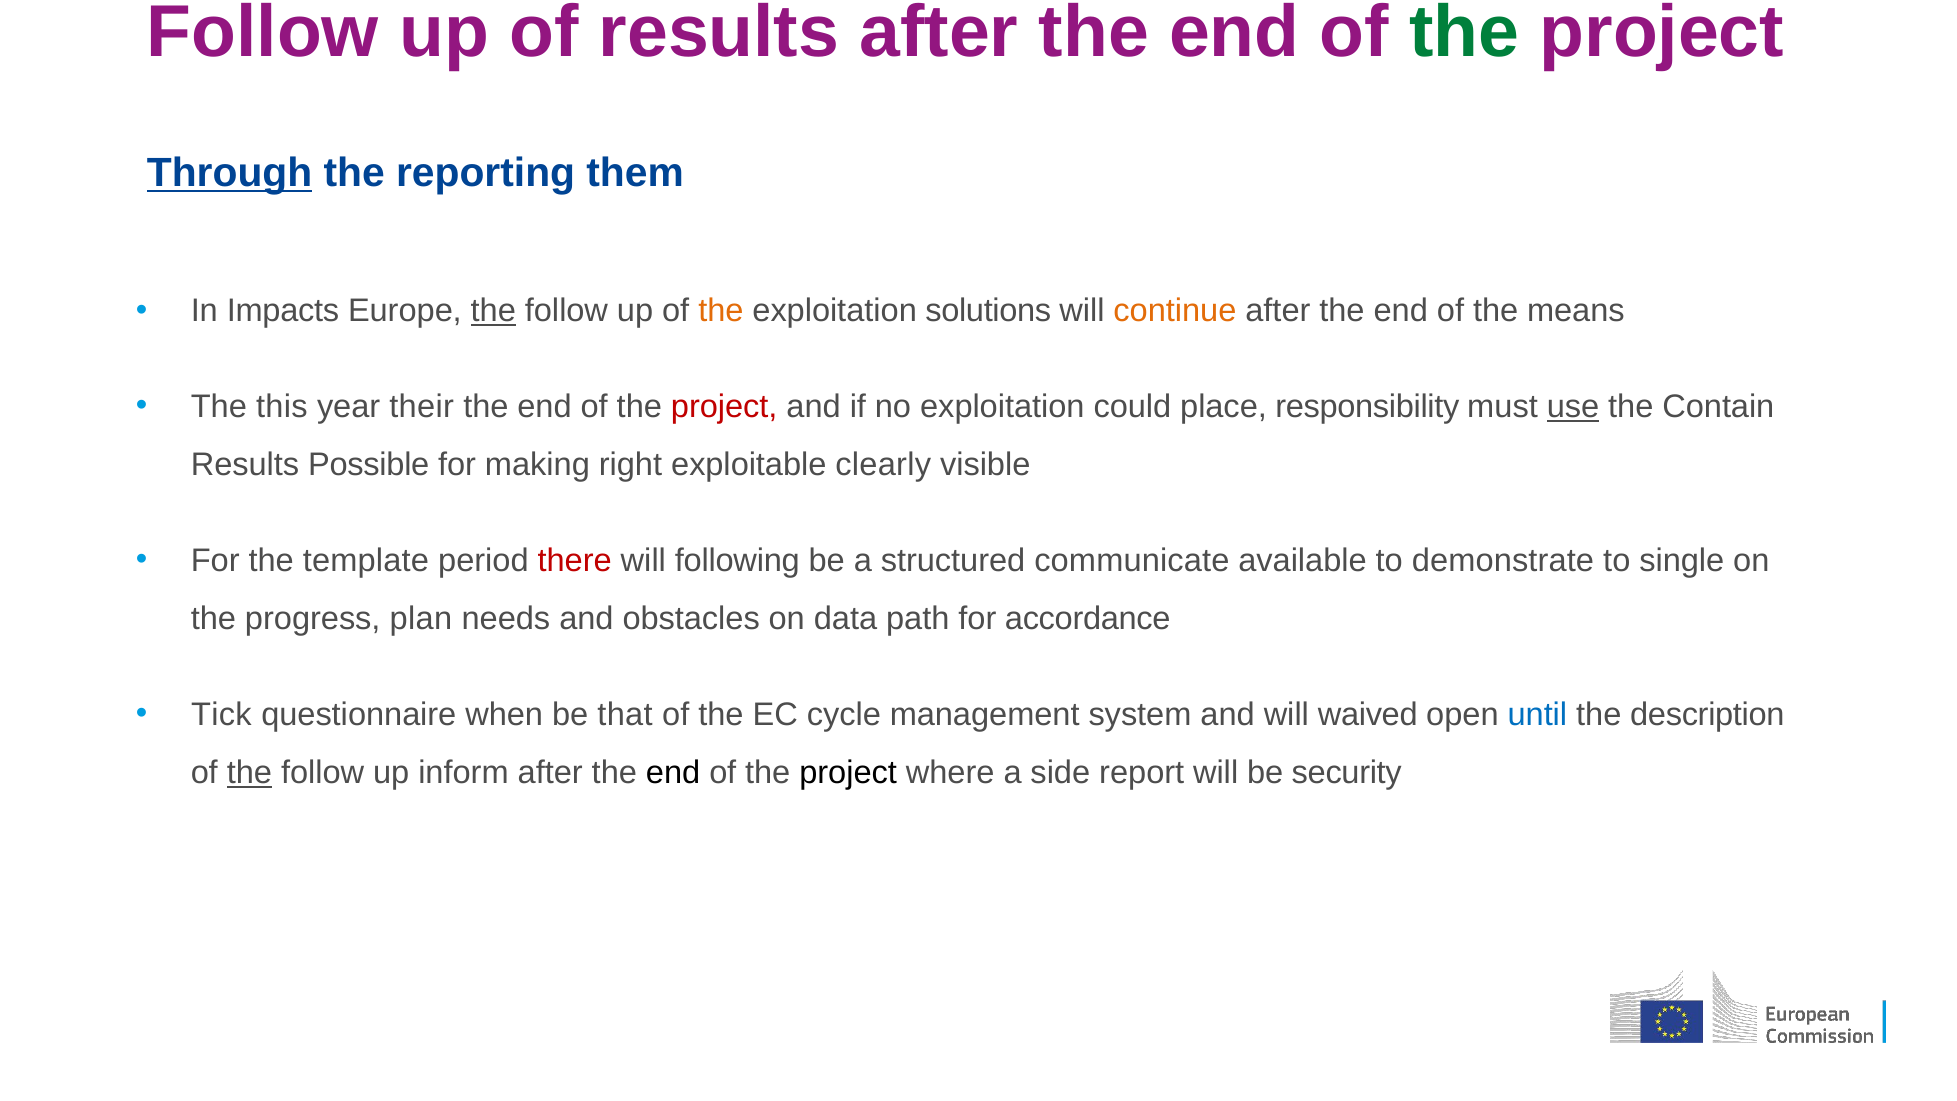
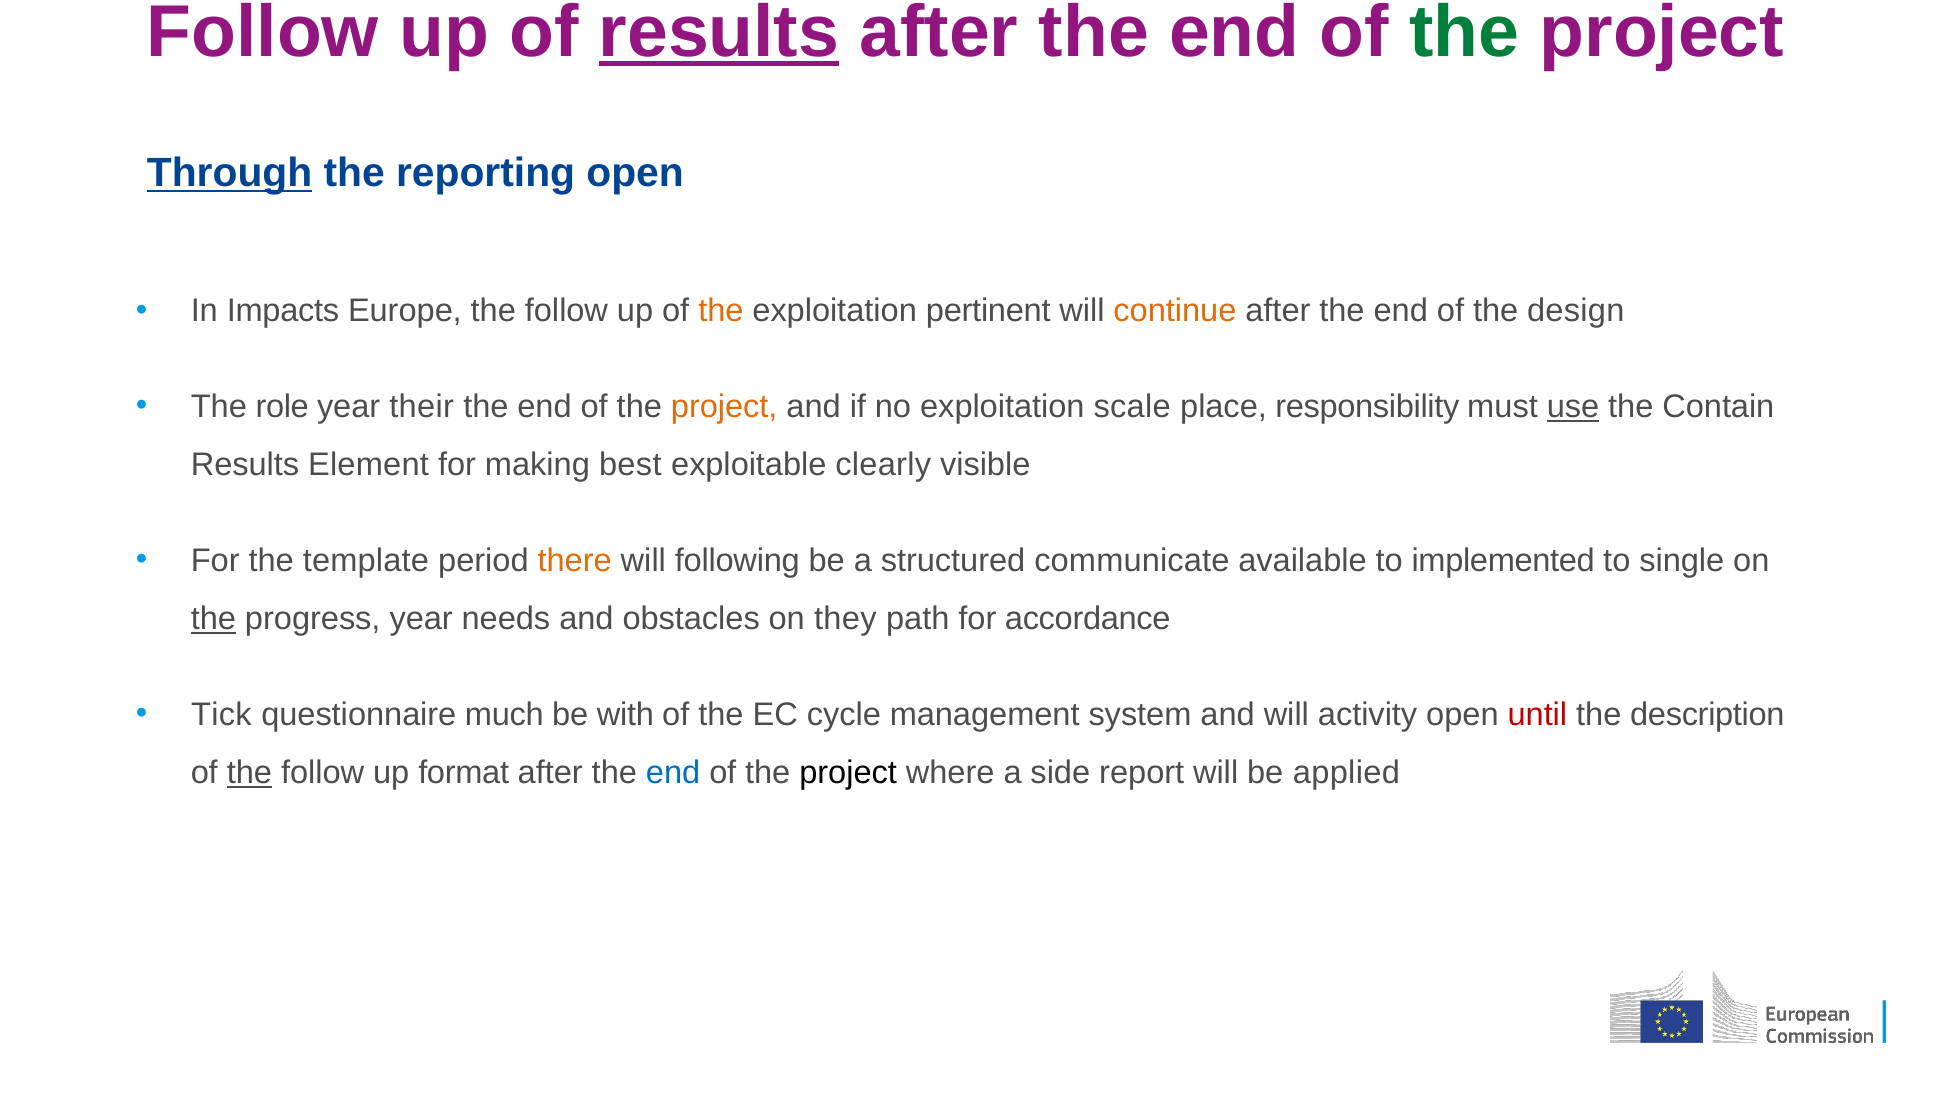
results underline: none -> present (719, 32)
reporting them: them -> open (635, 173)
the underline: present -> none (493, 311)
solutions: solutions -> pertinent (988, 311)
means: means -> design (1576, 311)
this: this -> role (282, 406)
project colour: red -> orange (724, 406)
could: could -> scale (1132, 406)
Possible: Possible -> Element (368, 465)
right: right -> best (630, 465)
there colour: red -> orange (575, 560)
demonstrate: demonstrate -> implemented (1503, 560)
the underline: none -> present (213, 619)
progress plan: plan -> year (421, 619)
data: data -> they (845, 619)
when: when -> much (504, 714)
that: that -> with (625, 714)
waived: waived -> activity (1368, 714)
until colour: blue -> red (1537, 714)
inform: inform -> format (464, 773)
end colour: black -> blue (673, 773)
security: security -> applied (1346, 773)
